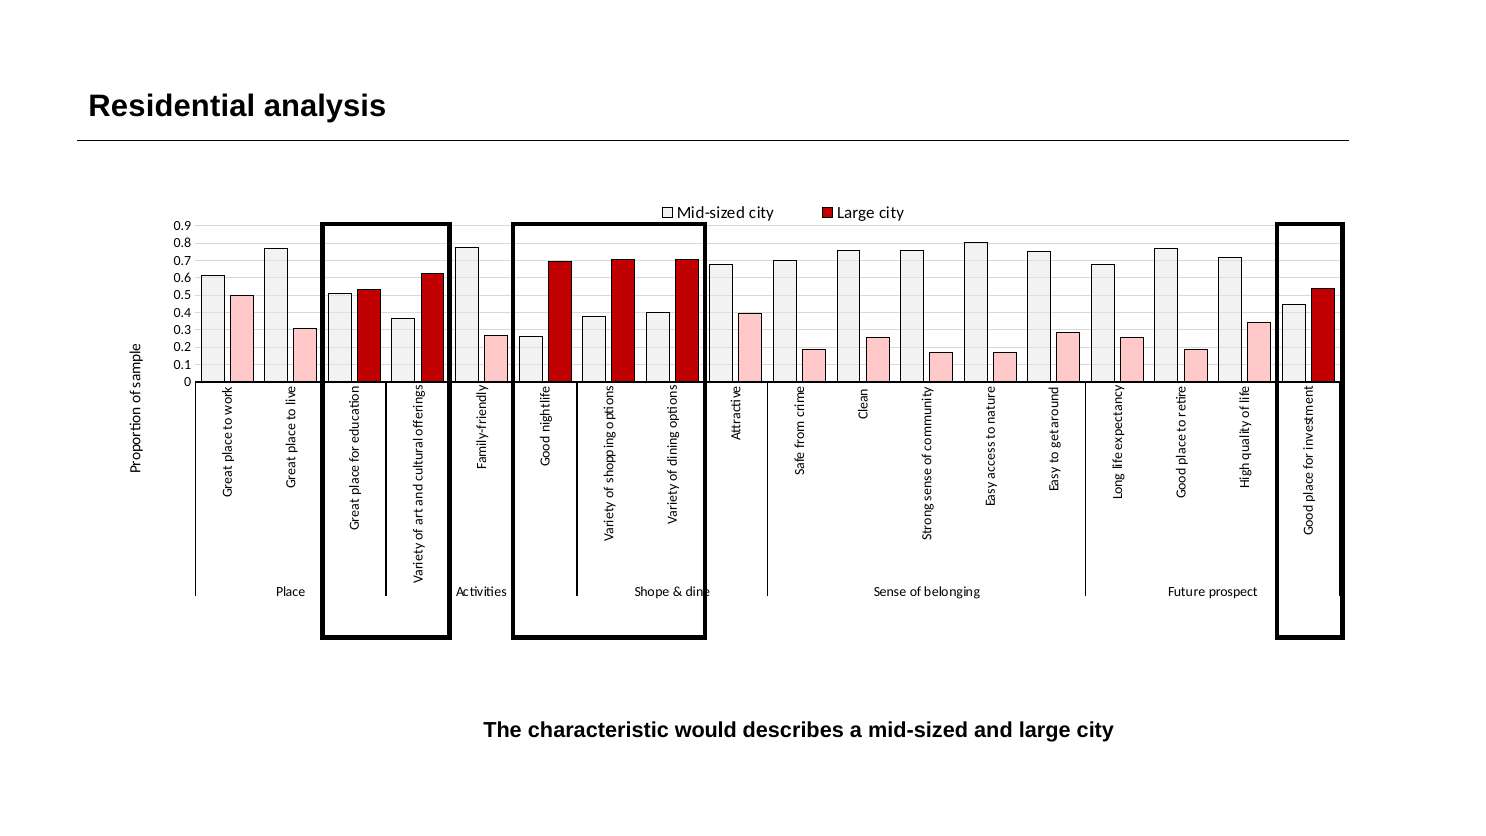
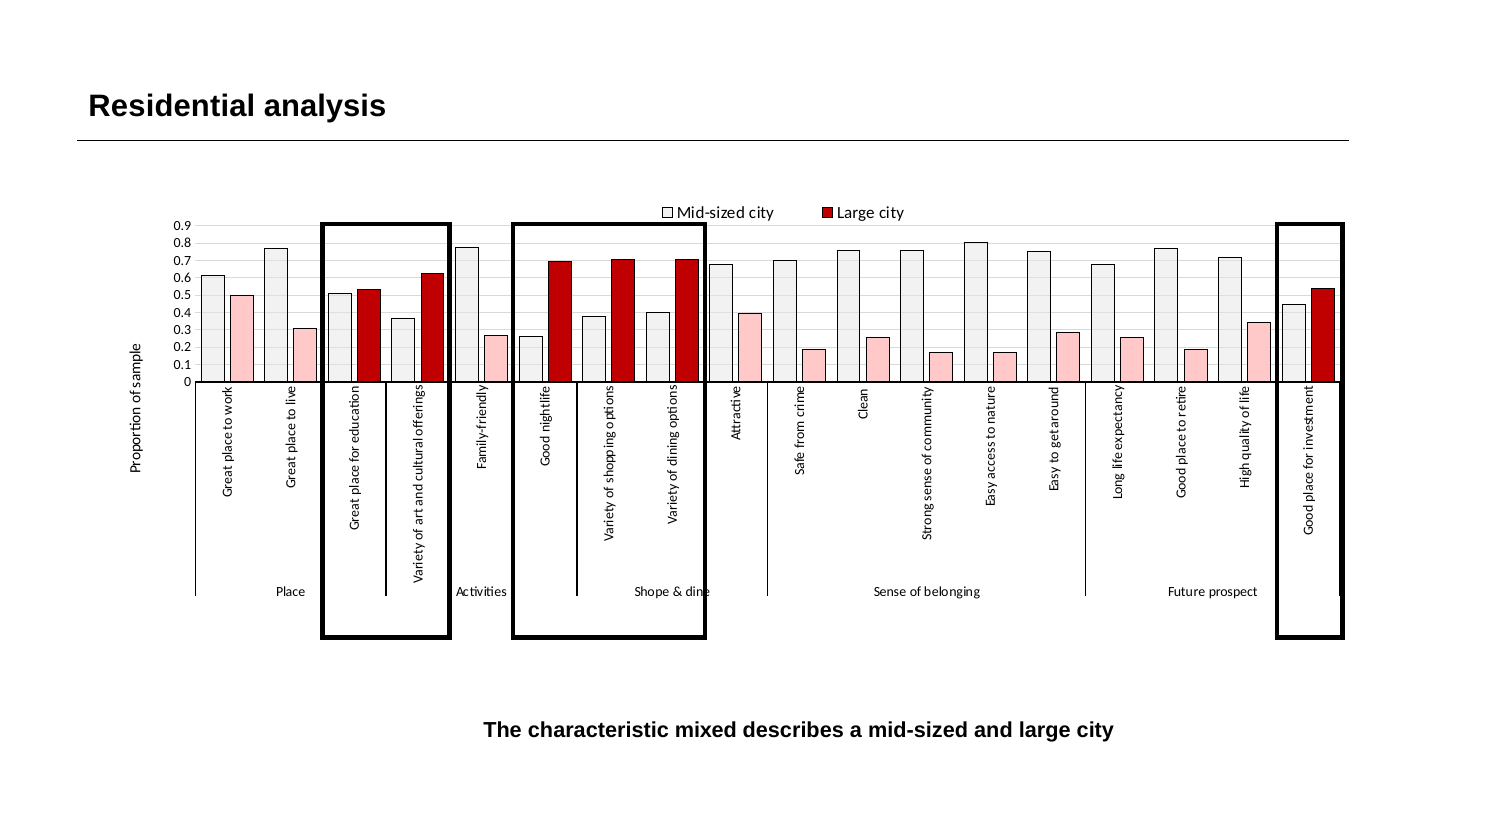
would: would -> mixed (706, 730)
